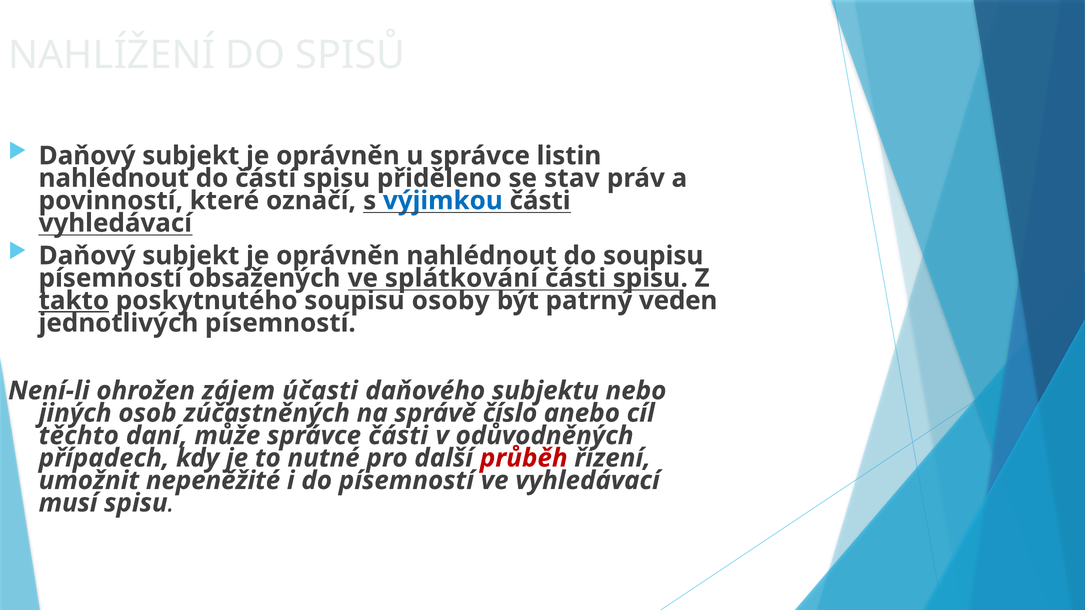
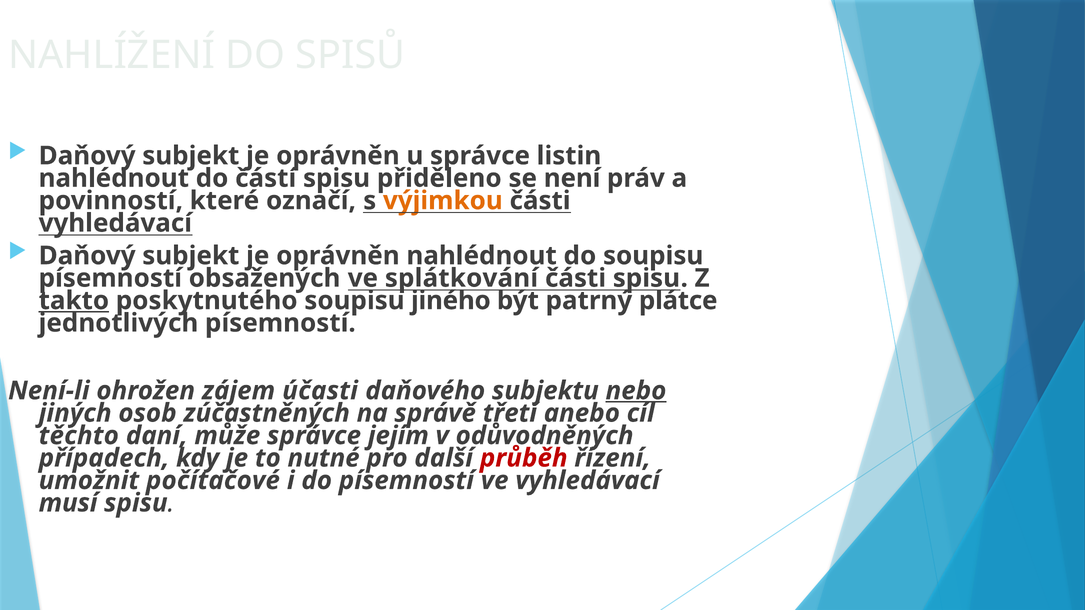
stav: stav -> není (572, 178)
výjimkou colour: blue -> orange (443, 201)
osoby: osoby -> jiného (451, 301)
veden: veden -> plátce (678, 301)
nebo underline: none -> present (636, 391)
číslo: číslo -> třetí (510, 413)
správce části: části -> jejím (398, 436)
nepeněžité: nepeněžité -> počítačové (213, 481)
